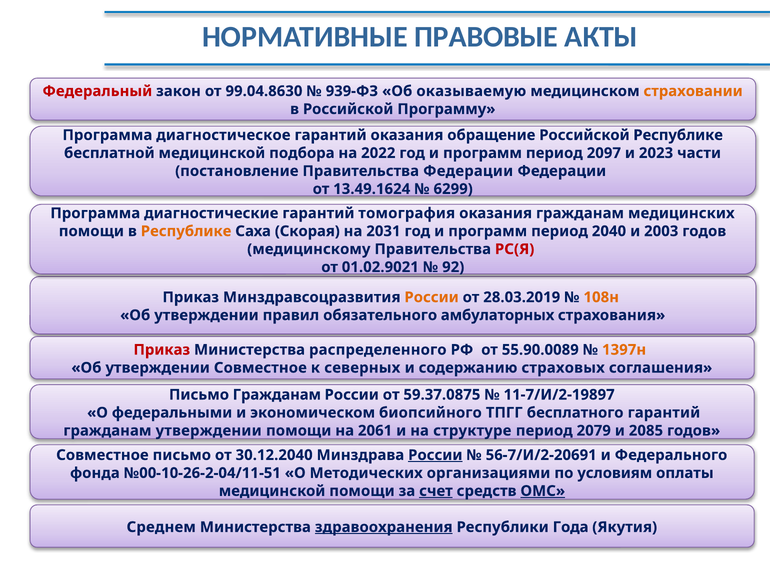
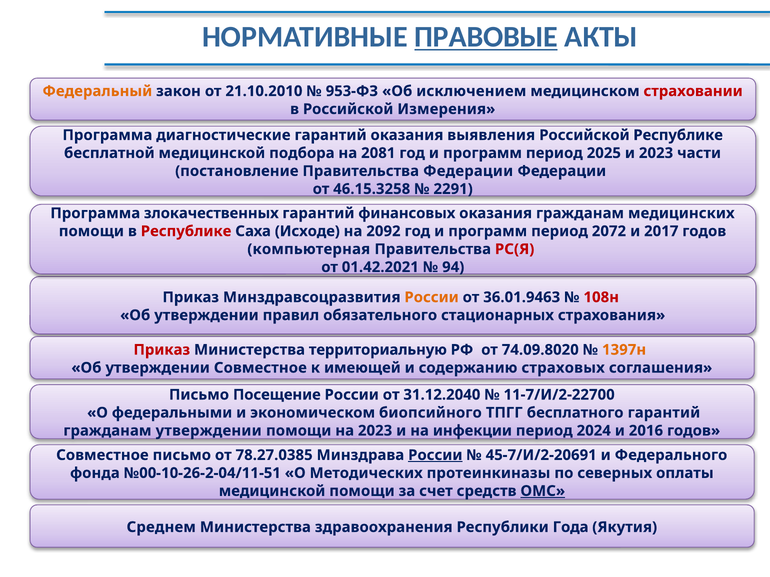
ПРАВОВЫЕ underline: none -> present (486, 37)
Федеральный colour: red -> orange (97, 91)
99.04.8630: 99.04.8630 -> 21.10.2010 (264, 91)
939-ФЗ: 939-ФЗ -> 953-ФЗ (352, 91)
оказываемую: оказываемую -> исключением (471, 91)
страховании colour: orange -> red (693, 91)
Программу: Программу -> Измерения (446, 109)
диагностическое: диагностическое -> диагностические (223, 135)
обращение: обращение -> выявления (491, 135)
2022: 2022 -> 2081 (378, 153)
2097: 2097 -> 2025 (604, 153)
13.49.1624: 13.49.1624 -> 46.15.3258 (372, 189)
6299: 6299 -> 2291 (453, 189)
диагностические: диагностические -> злокачественных (211, 213)
томография: томография -> финансовых (407, 213)
Республике colour: orange -> red (186, 231)
Скорая: Скорая -> Исходе (307, 231)
2031: 2031 -> 2092 (383, 231)
2040: 2040 -> 2072 (609, 231)
2003: 2003 -> 2017 (661, 231)
медицинскому: медицинскому -> компьютерная (309, 249)
01.02.9021: 01.02.9021 -> 01.42.2021 (380, 267)
92: 92 -> 94 (453, 267)
28.03.2019: 28.03.2019 -> 36.01.9463 (522, 298)
108н colour: orange -> red (601, 298)
амбулаторных: амбулаторных -> стационарных (497, 315)
распределенного: распределенного -> территориальную (378, 350)
55.90.0089: 55.90.0089 -> 74.09.8020 (540, 350)
северных: северных -> имеющей (362, 368)
Письмо Гражданам: Гражданам -> Посещение (277, 395)
59.37.0875: 59.37.0875 -> 31.12.2040 (442, 395)
11-7/И/2-19897: 11-7/И/2-19897 -> 11-7/И/2-22700 (559, 395)
на 2061: 2061 -> 2023 (375, 431)
структуре: структуре -> инфекции (472, 431)
2079: 2079 -> 2024 (594, 431)
2085: 2085 -> 2016 (646, 431)
30.12.2040: 30.12.2040 -> 78.27.0385 (274, 455)
56‑7/И/2‑20691: 56‑7/И/2‑20691 -> 45‑7/И/2‑20691 (541, 455)
организациями: организациями -> протеинкиназы (489, 473)
условиям: условиям -> северных (615, 473)
счет underline: present -> none (436, 491)
здравоохранения underline: present -> none (384, 528)
